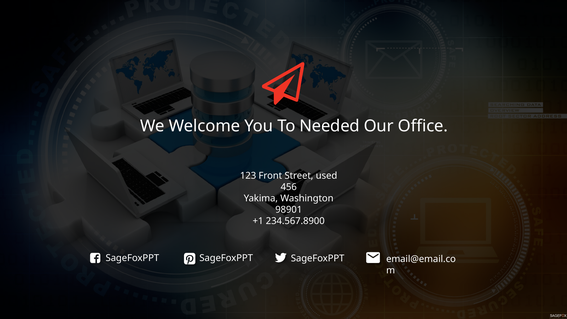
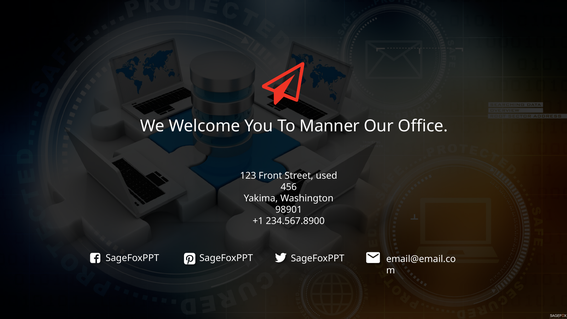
Needed: Needed -> Manner (330, 126)
